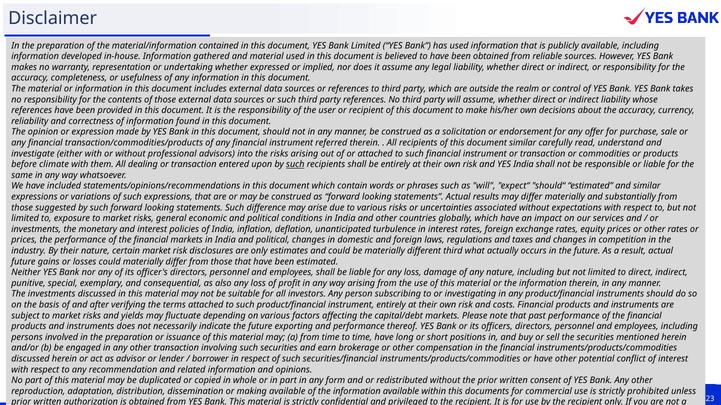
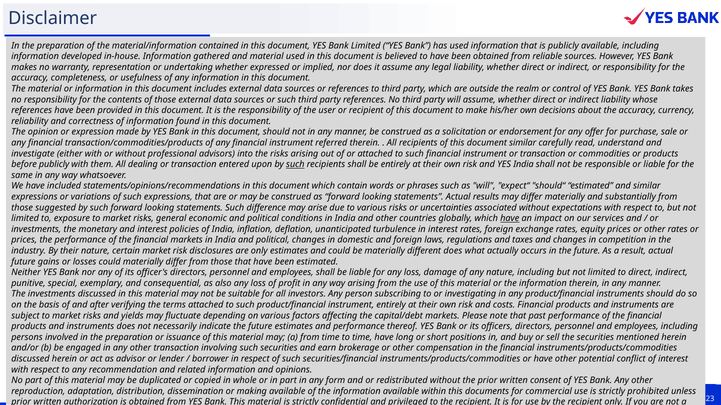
before climate: climate -> publicly (54, 165)
have underline: none -> present (510, 219)
different third: third -> does (453, 251)
future exporting: exporting -> estimates (294, 327)
